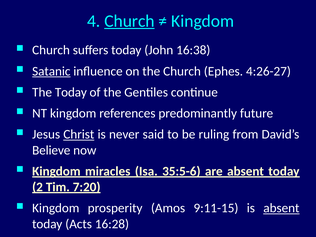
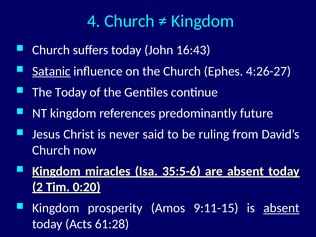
Church underline: present -> none (129, 21)
16:38: 16:38 -> 16:43 (193, 50)
Christ underline: present -> none (79, 134)
Believe: Believe -> Church (51, 150)
7:20: 7:20 -> 0:20 (87, 187)
16:28: 16:28 -> 61:28 (112, 224)
